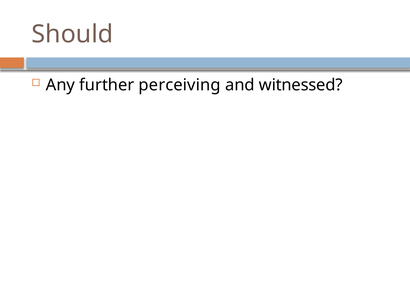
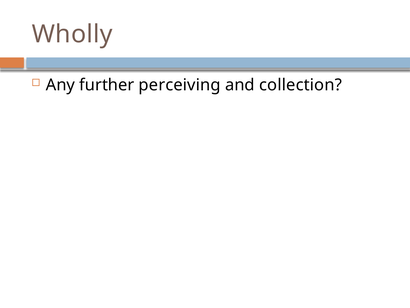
Should: Should -> Wholly (72, 34)
witnessed: witnessed -> collection (301, 85)
